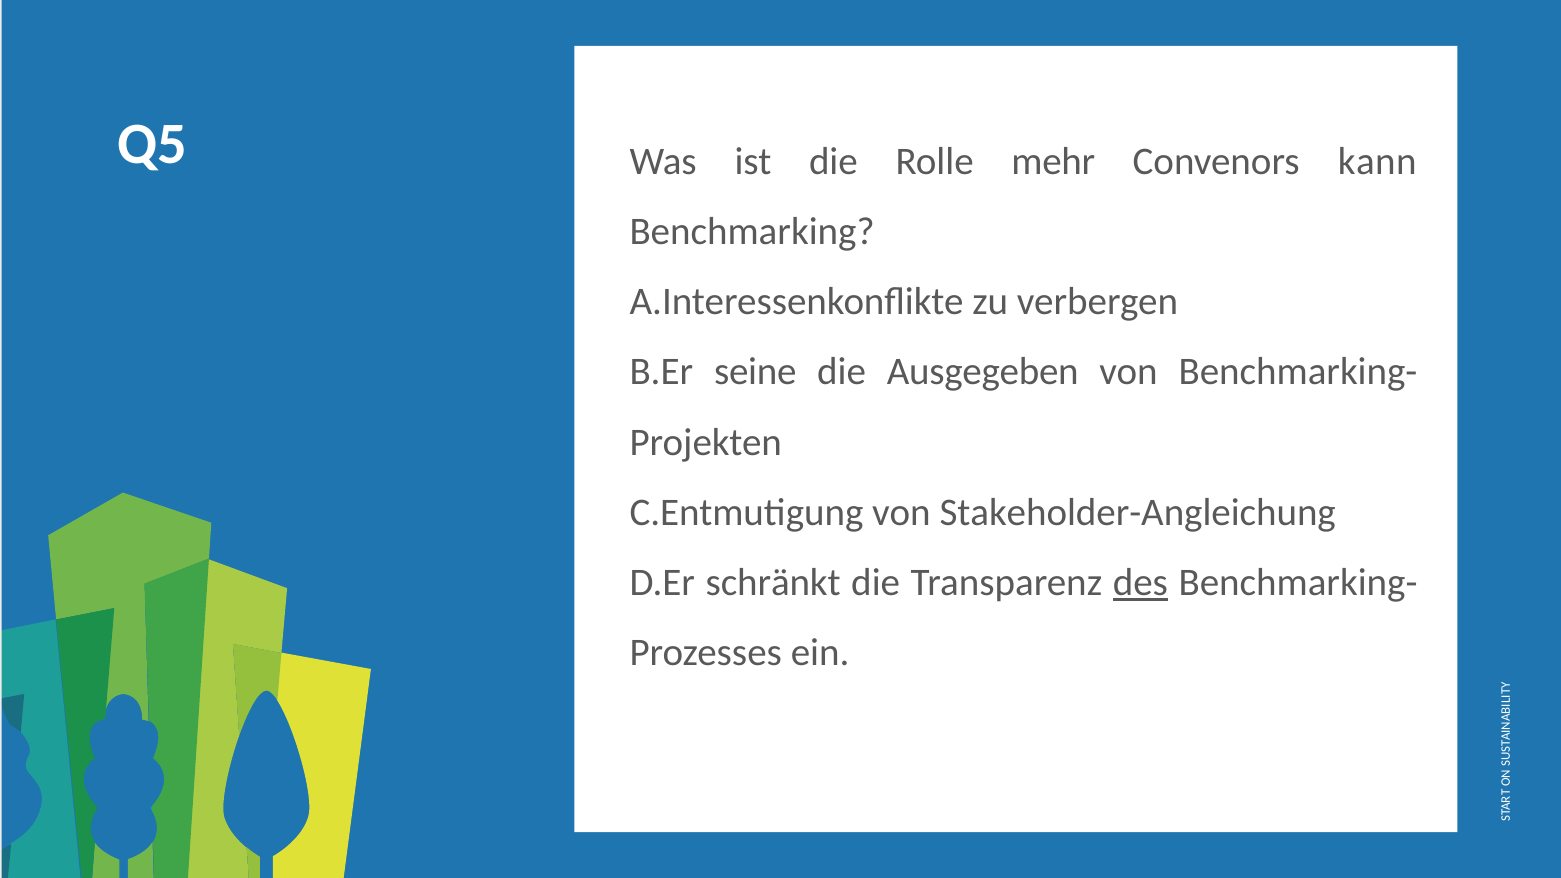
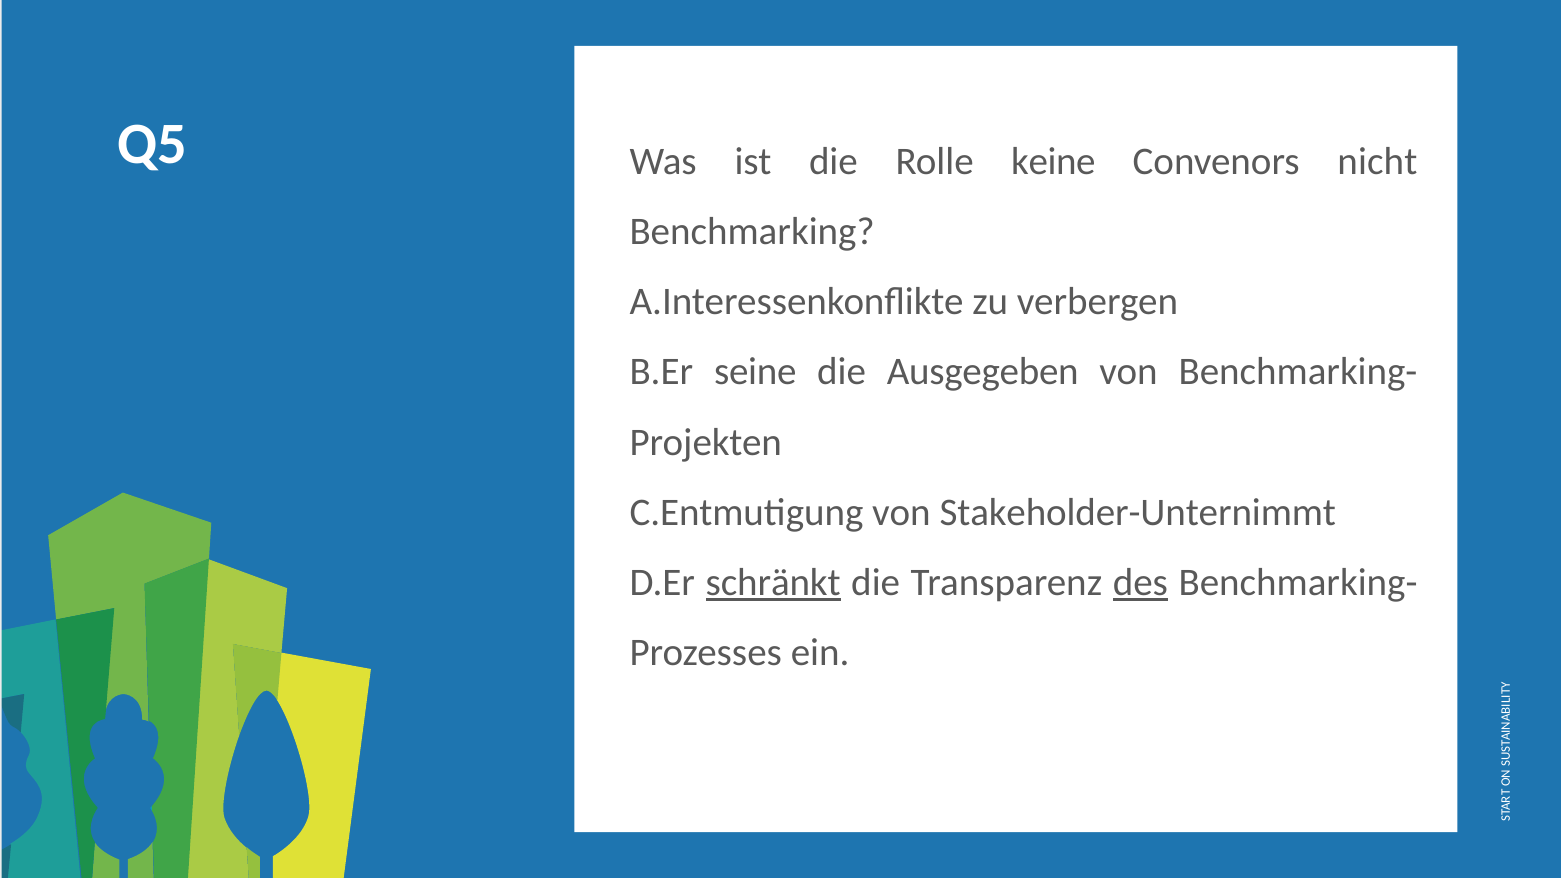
mehr: mehr -> keine (1053, 161)
kann: kann -> nicht (1377, 161)
Stakeholder-Angleichung: Stakeholder-Angleichung -> Stakeholder-Unternimmt (1138, 513)
schränkt underline: none -> present (773, 583)
